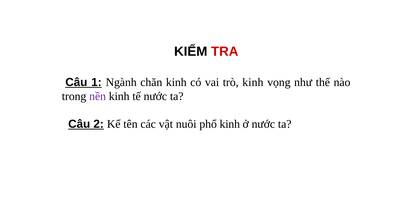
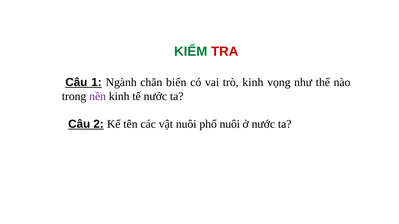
KIỂM colour: black -> green (191, 52)
chăn kinh: kinh -> biến (176, 82)
phổ kinh: kinh -> nuôi (230, 124)
